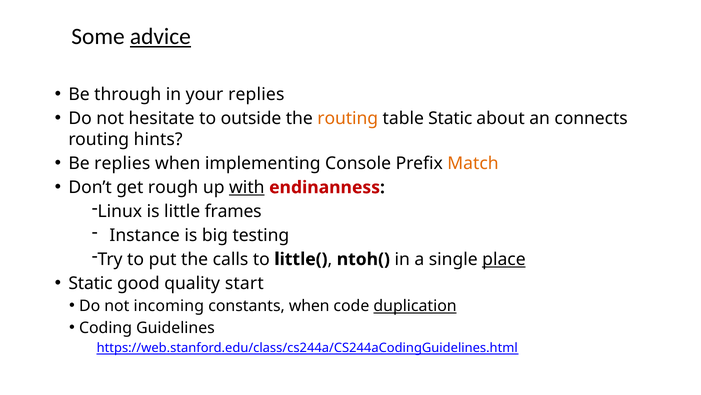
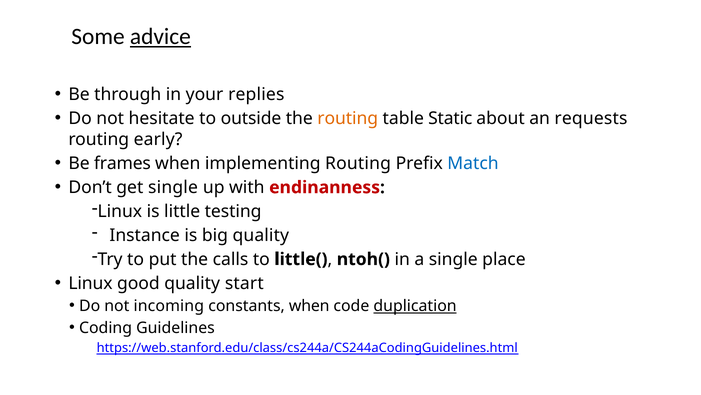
connects: connects -> requests (591, 118)
hints: hints -> early (158, 139)
Be replies: replies -> frames (122, 163)
implementing Console: Console -> Routing (358, 163)
Match colour: orange -> blue (473, 163)
get rough: rough -> single (173, 187)
with underline: present -> none (247, 187)
frames: frames -> testing (233, 211)
big testing: testing -> quality (261, 235)
place underline: present -> none (504, 259)
Static: Static -> Linux (90, 283)
